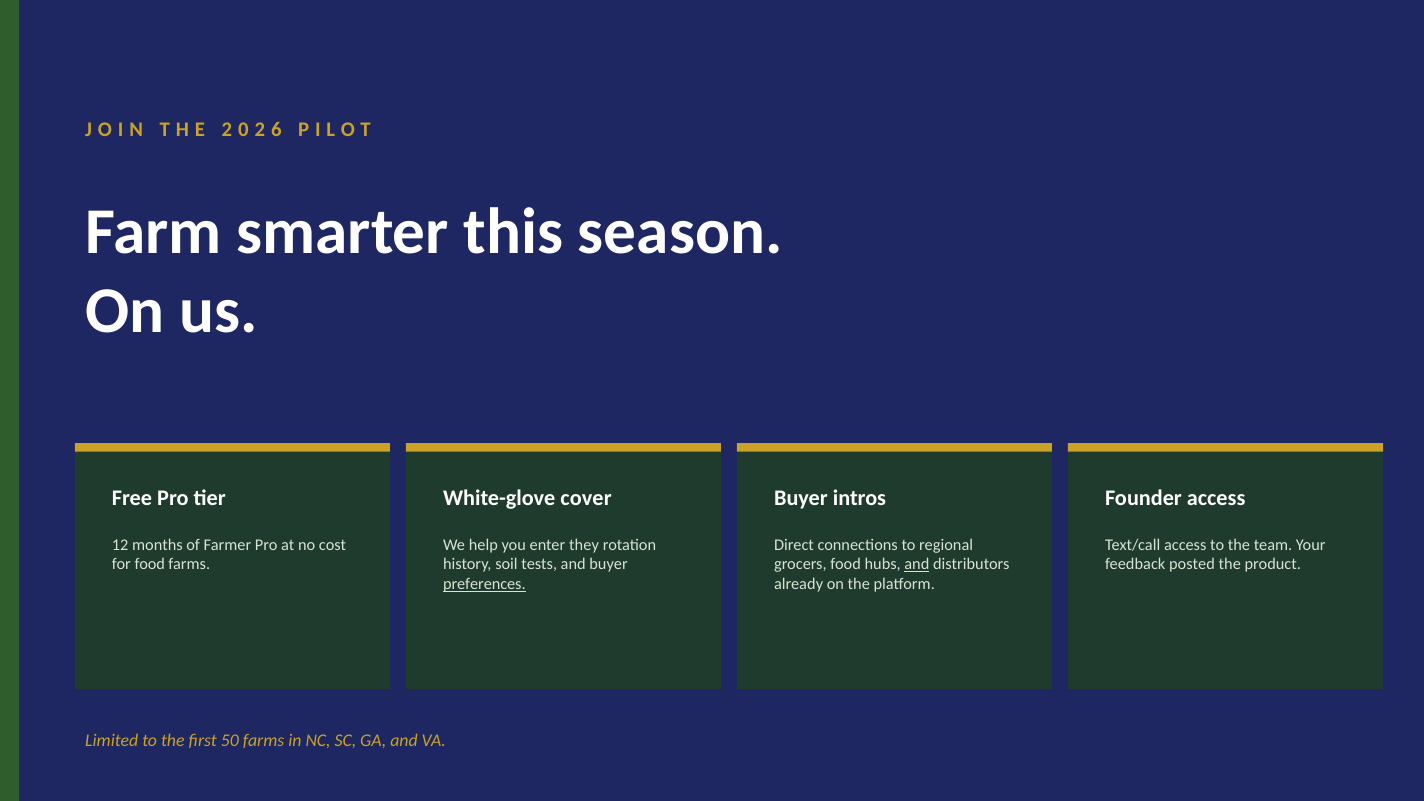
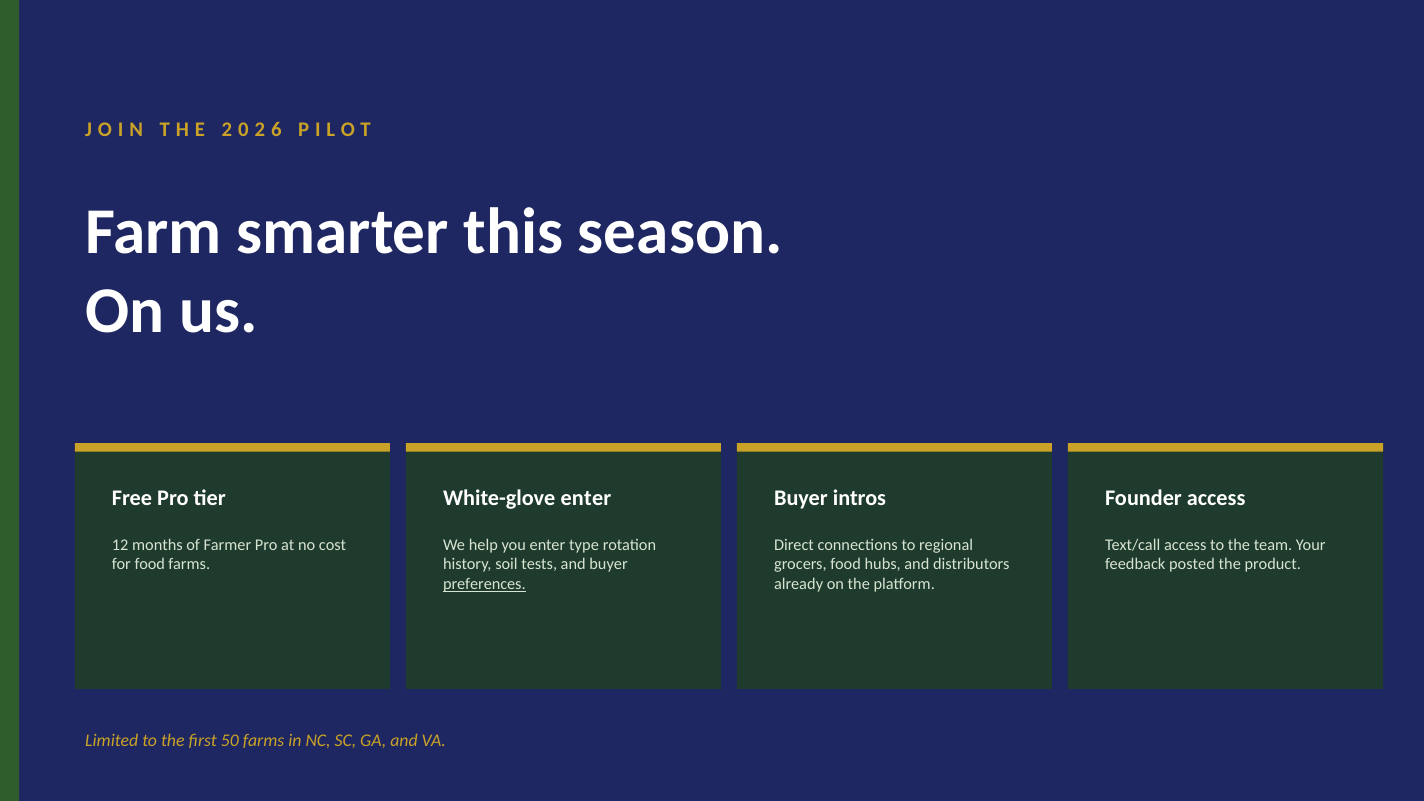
White-glove cover: cover -> enter (586, 498)
they: they -> type (584, 545)
and underline: present -> none (917, 564)
